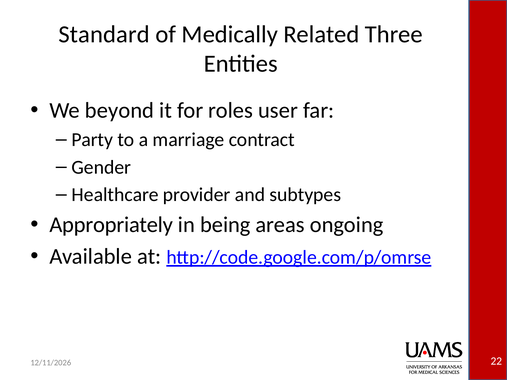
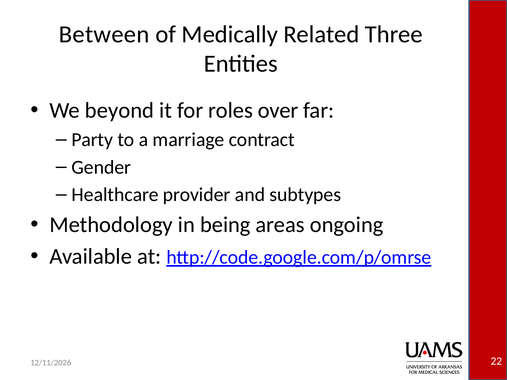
Standard: Standard -> Between (104, 34)
user: user -> over (278, 111)
Appropriately: Appropriately -> Methodology (111, 225)
